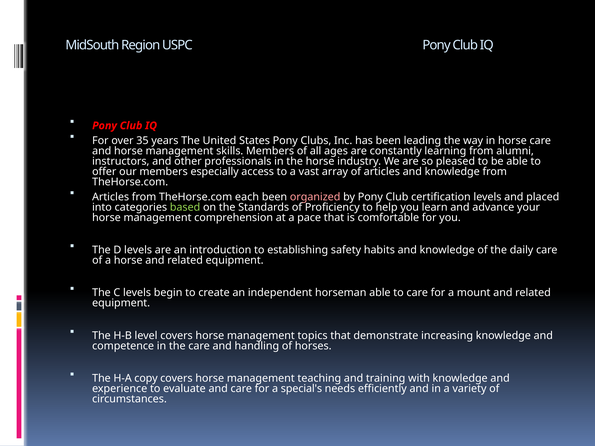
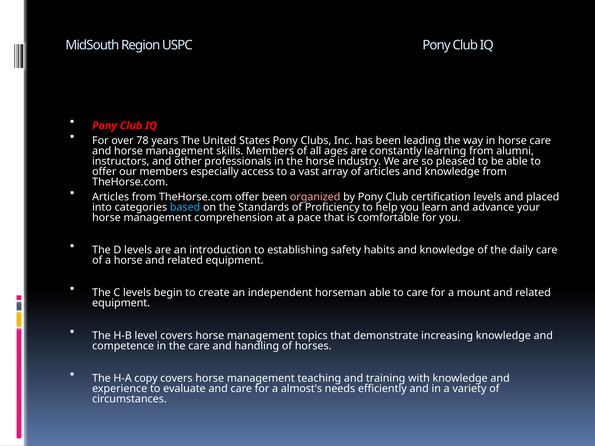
35: 35 -> 78 (142, 141)
TheHorse.com each: each -> offer (247, 197)
based colour: light green -> light blue (185, 207)
special's: special's -> almost's (301, 389)
